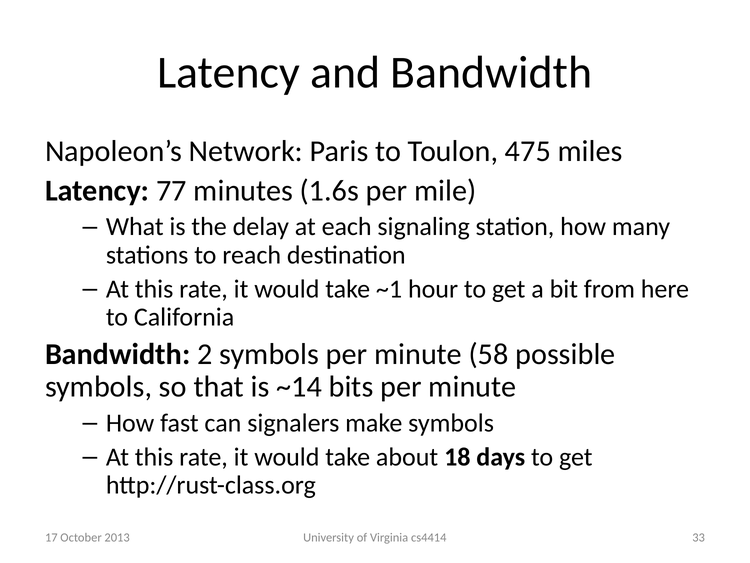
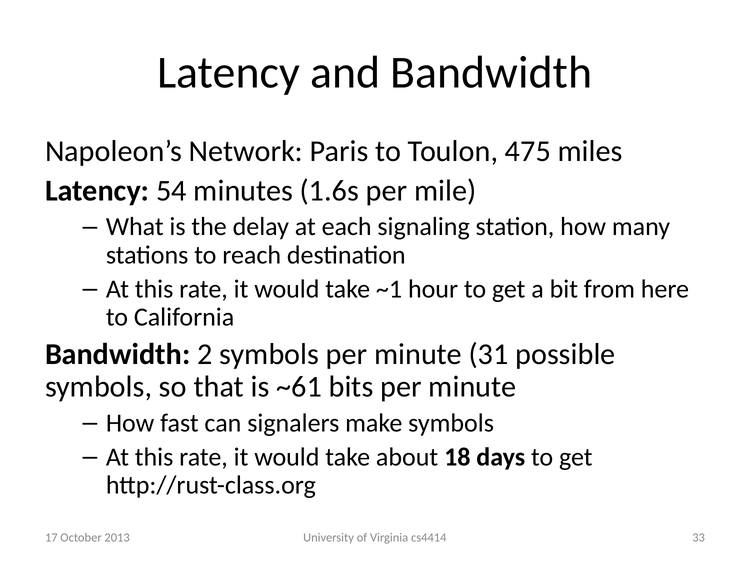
77: 77 -> 54 (171, 190)
58: 58 -> 31 (489, 354)
~14: ~14 -> ~61 (299, 386)
